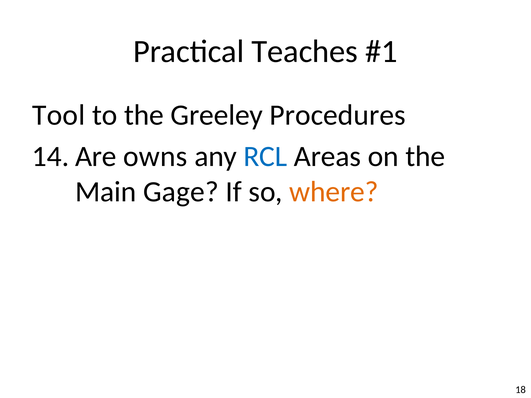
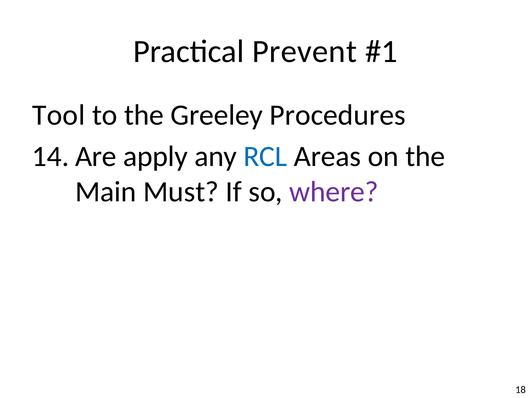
Teaches: Teaches -> Prevent (304, 51)
owns: owns -> apply (156, 157)
Gage: Gage -> Must (181, 192)
where colour: orange -> purple (334, 192)
